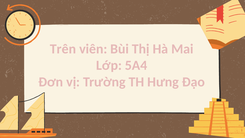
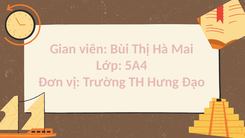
Trên: Trên -> Gian (63, 49)
